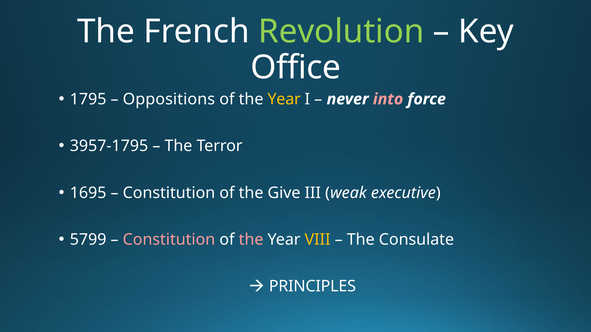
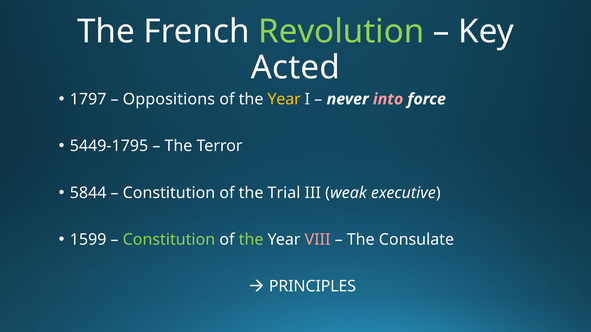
Office: Office -> Acted (295, 68)
1795: 1795 -> 1797 (88, 99)
3957-1795: 3957-1795 -> 5449-1795 (109, 146)
1695: 1695 -> 5844 (88, 193)
Give: Give -> Trial (284, 193)
5799: 5799 -> 1599 (88, 240)
Constitution colour: pink -> light green (169, 240)
the colour: pink -> light green (251, 240)
VIII colour: yellow -> pink (318, 240)
